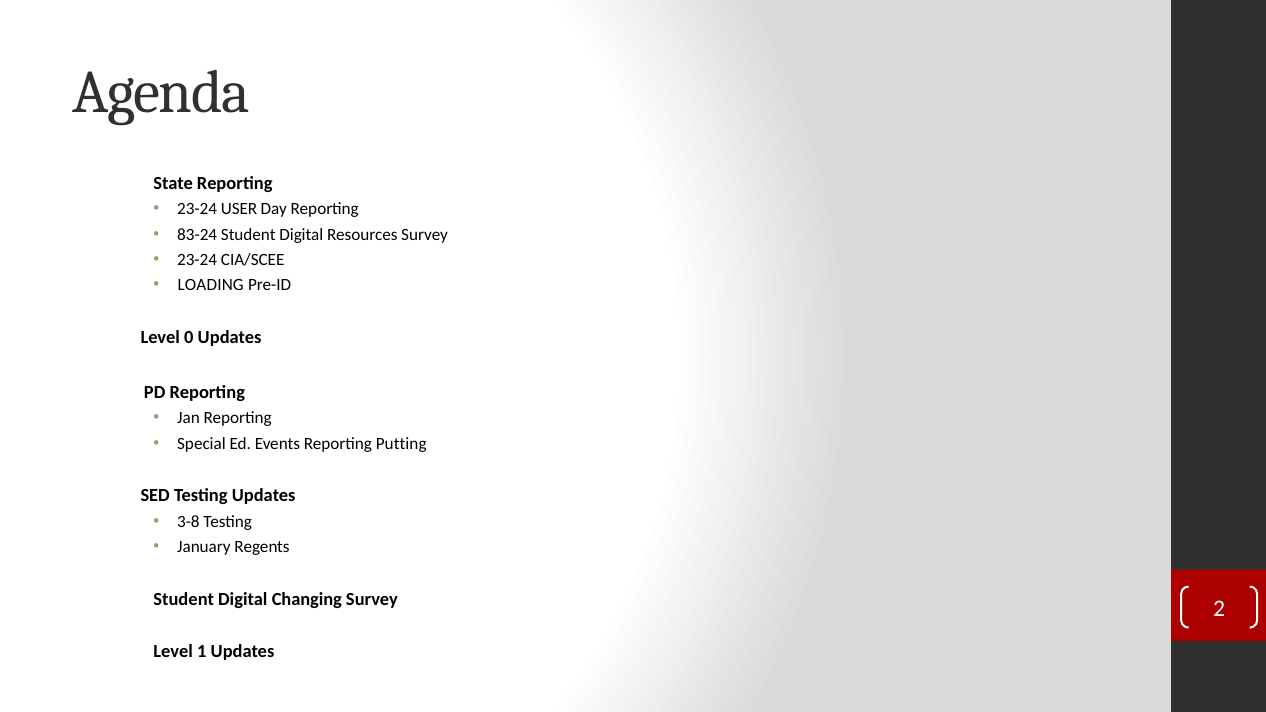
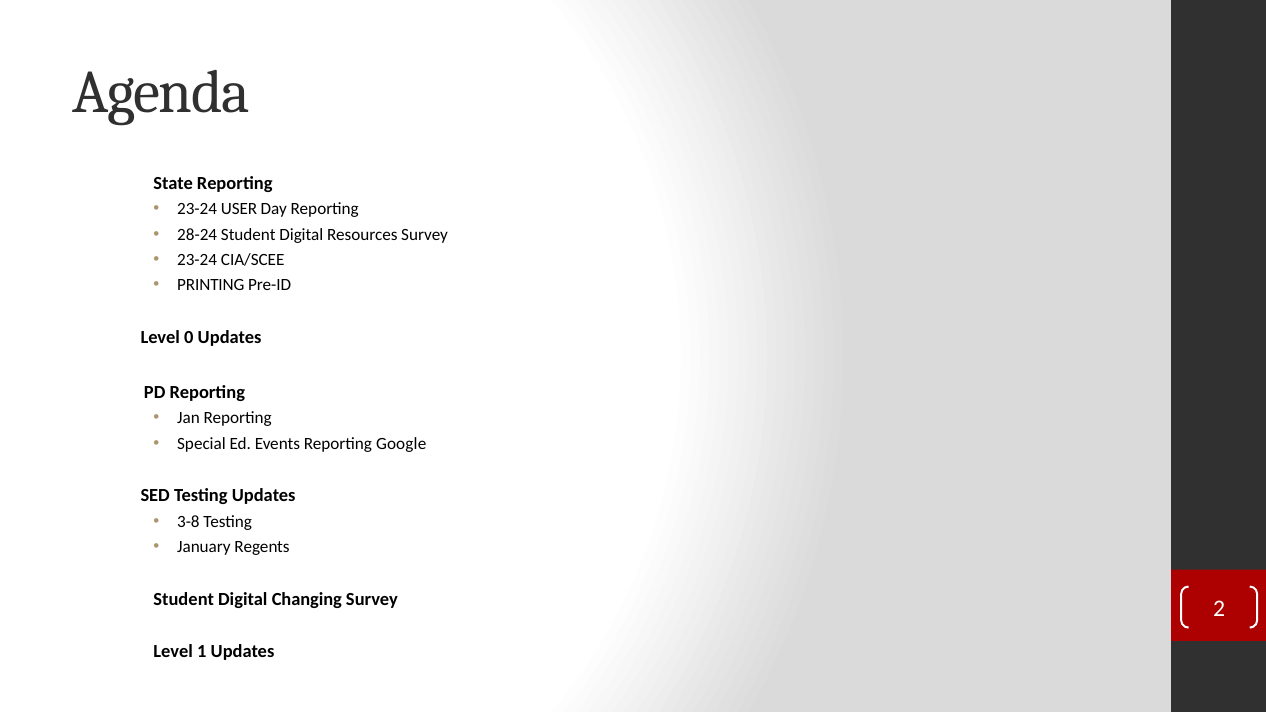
83-24: 83-24 -> 28-24 (197, 235)
LOADING: LOADING -> PRINTING (211, 285)
Putting: Putting -> Google (401, 444)
